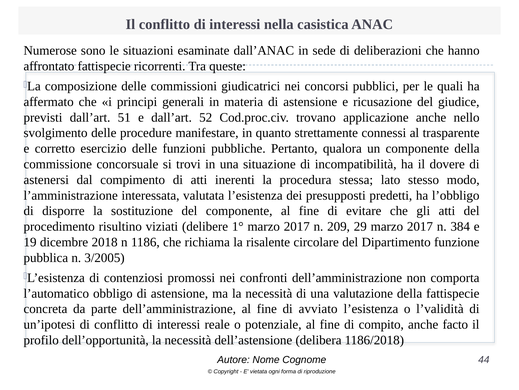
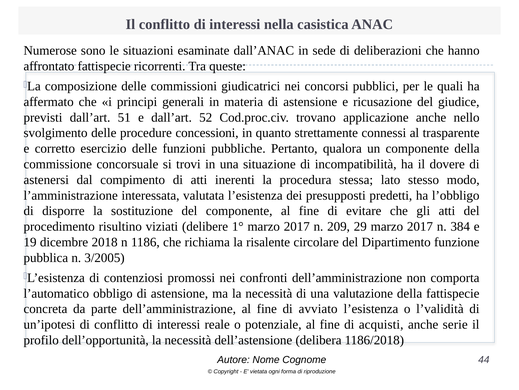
manifestare: manifestare -> concessioni (207, 133)
compito: compito -> acquisti (381, 324)
facto: facto -> serie (455, 324)
